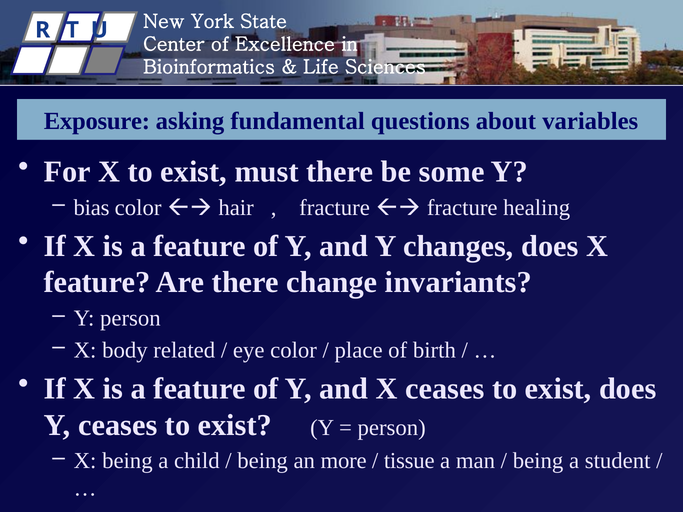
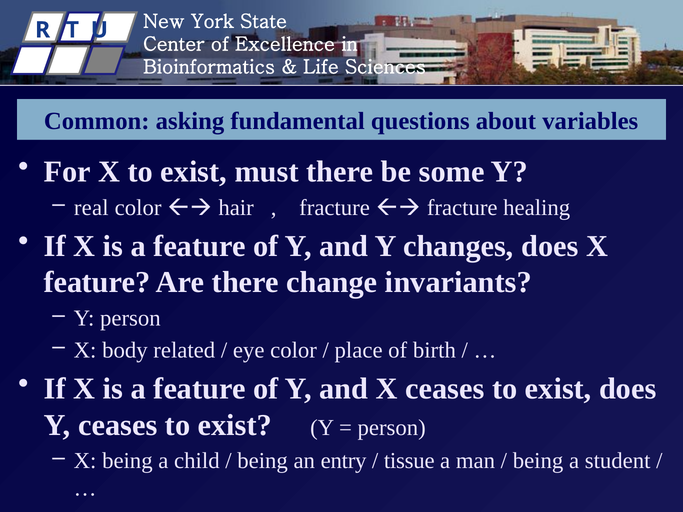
Exposure: Exposure -> Common (97, 121)
bias: bias -> real (91, 208)
more: more -> entry (344, 461)
